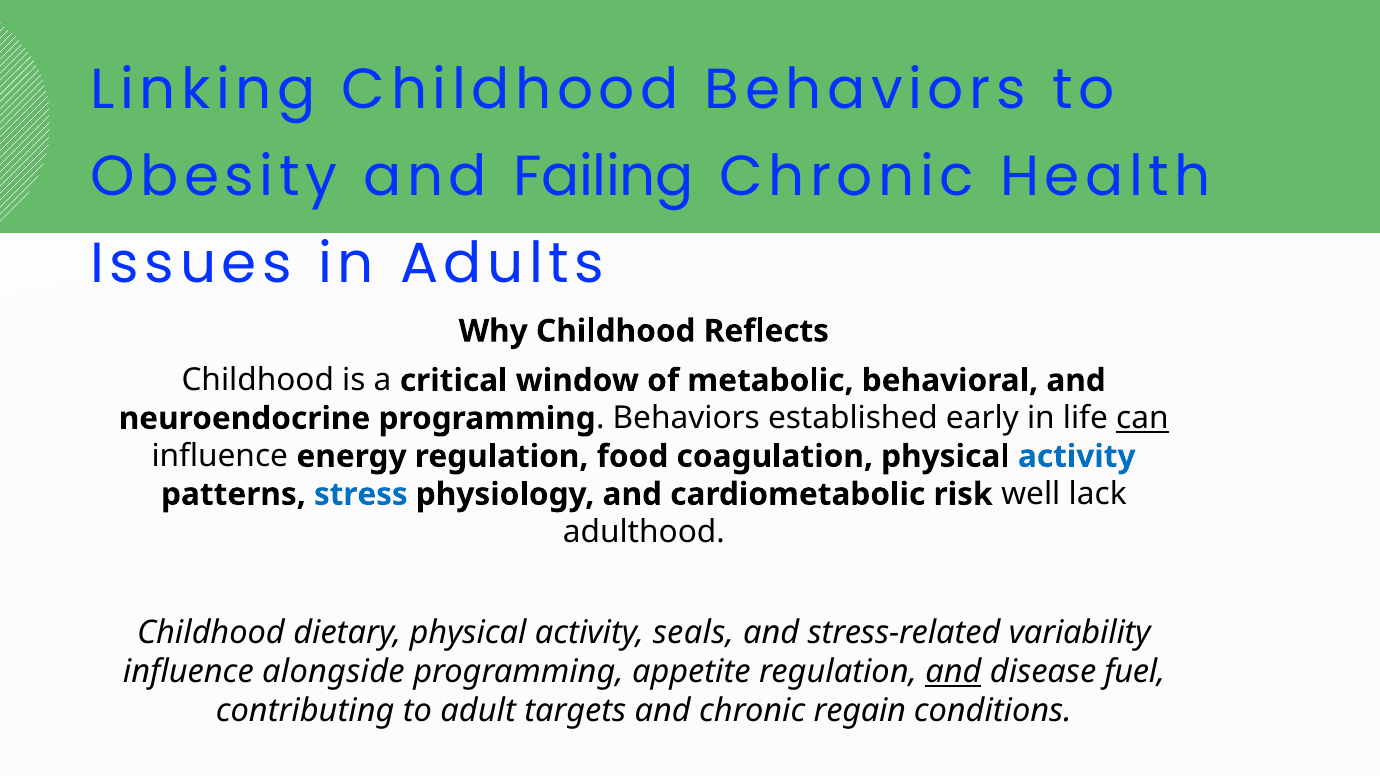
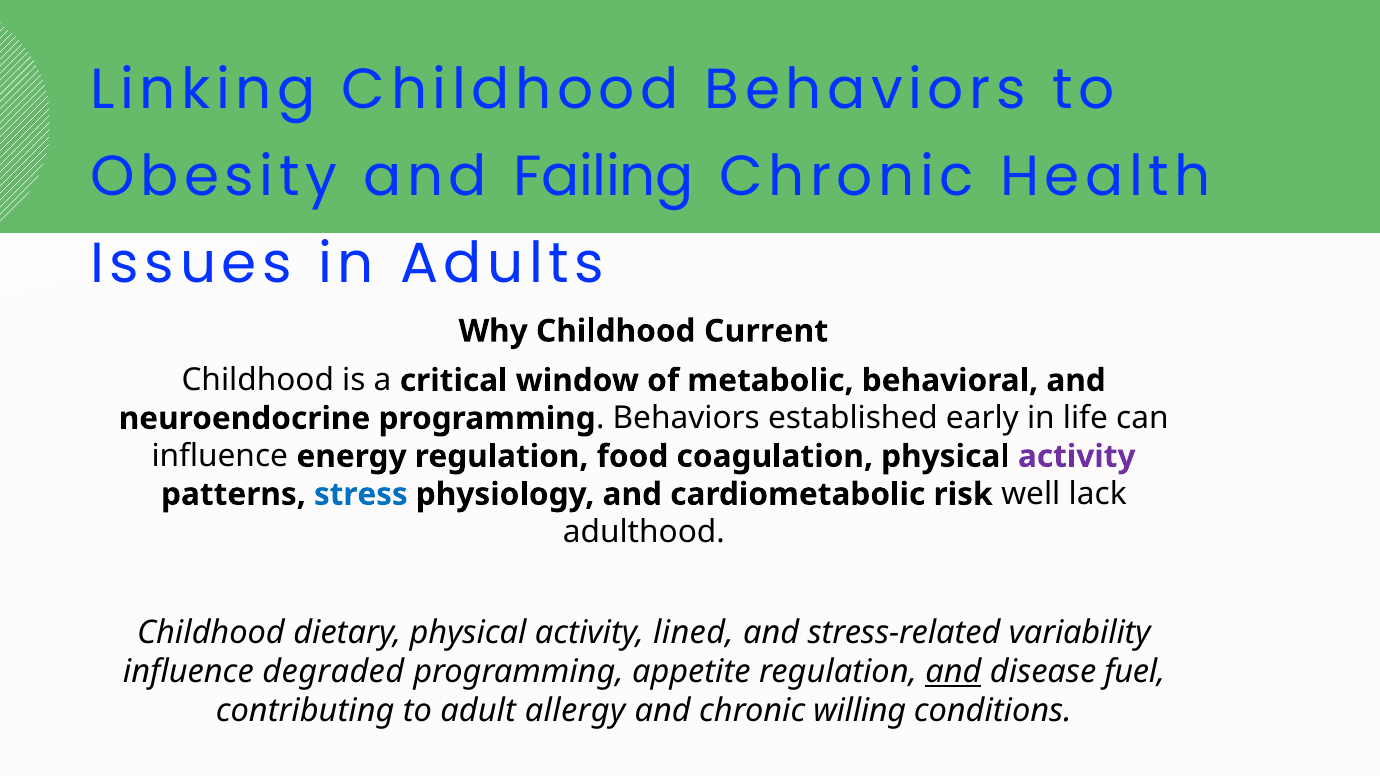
Reflects: Reflects -> Current (766, 331)
can underline: present -> none (1142, 419)
activity colour: blue -> purple (1077, 457)
seals: seals -> lined (693, 633)
alongside: alongside -> degraded (333, 672)
targets: targets -> allergy (575, 711)
regain: regain -> willing (860, 711)
